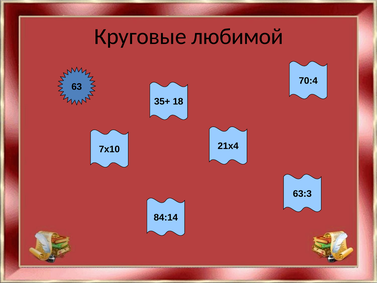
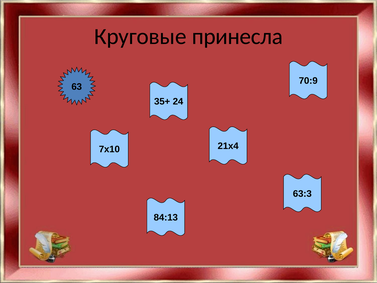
любимой: любимой -> принесла (237, 36)
70:4: 70:4 -> 70:9 (308, 81)
18: 18 -> 24 (178, 101)
84:14: 84:14 -> 84:13 (166, 217)
